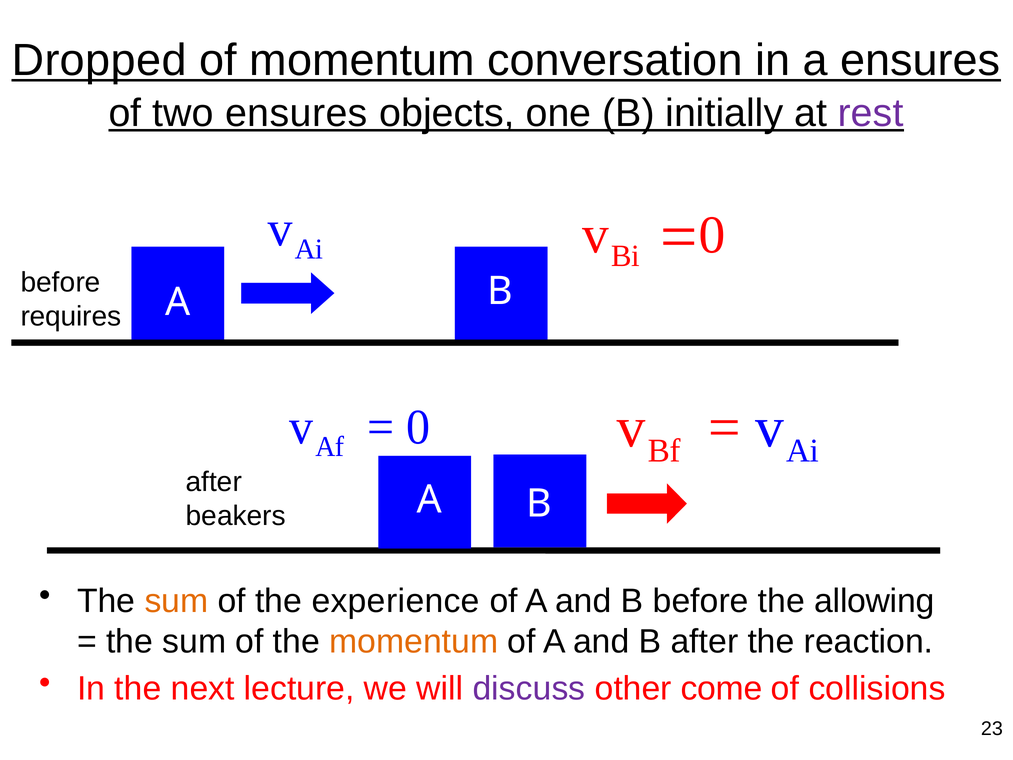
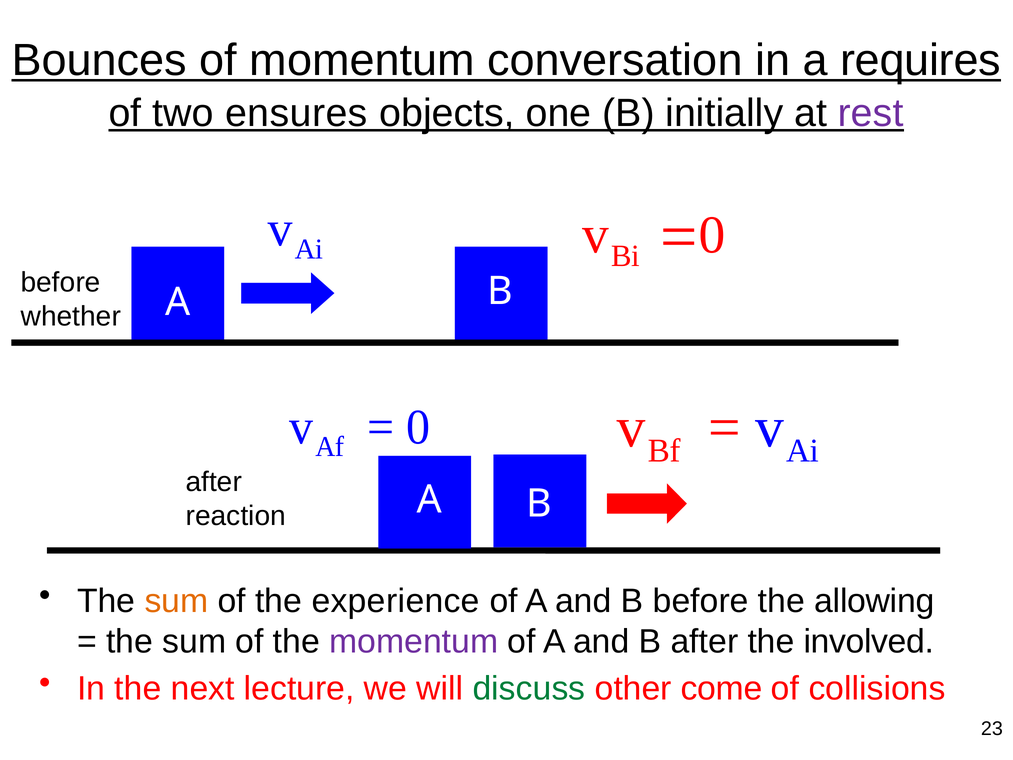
Dropped: Dropped -> Bounces (99, 61)
a ensures: ensures -> requires (921, 61)
requires: requires -> whether (71, 316)
beakers: beakers -> reaction (236, 516)
momentum colour: orange -> purple (414, 641)
reaction: reaction -> involved (869, 641)
discuss colour: purple -> green (529, 689)
